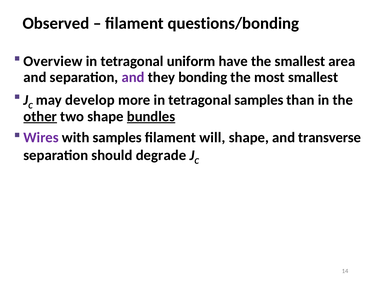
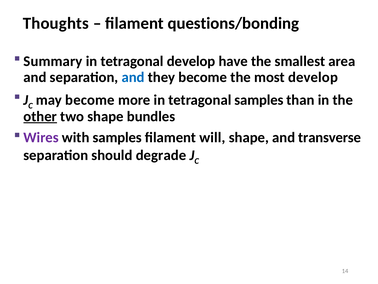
Observed: Observed -> Thoughts (56, 23)
Overview: Overview -> Summary (53, 61)
tetragonal uniform: uniform -> develop (191, 61)
and colour: purple -> blue (133, 77)
they bonding: bonding -> become (203, 77)
most smallest: smallest -> develop (313, 77)
may develop: develop -> become (90, 100)
bundles underline: present -> none (151, 116)
